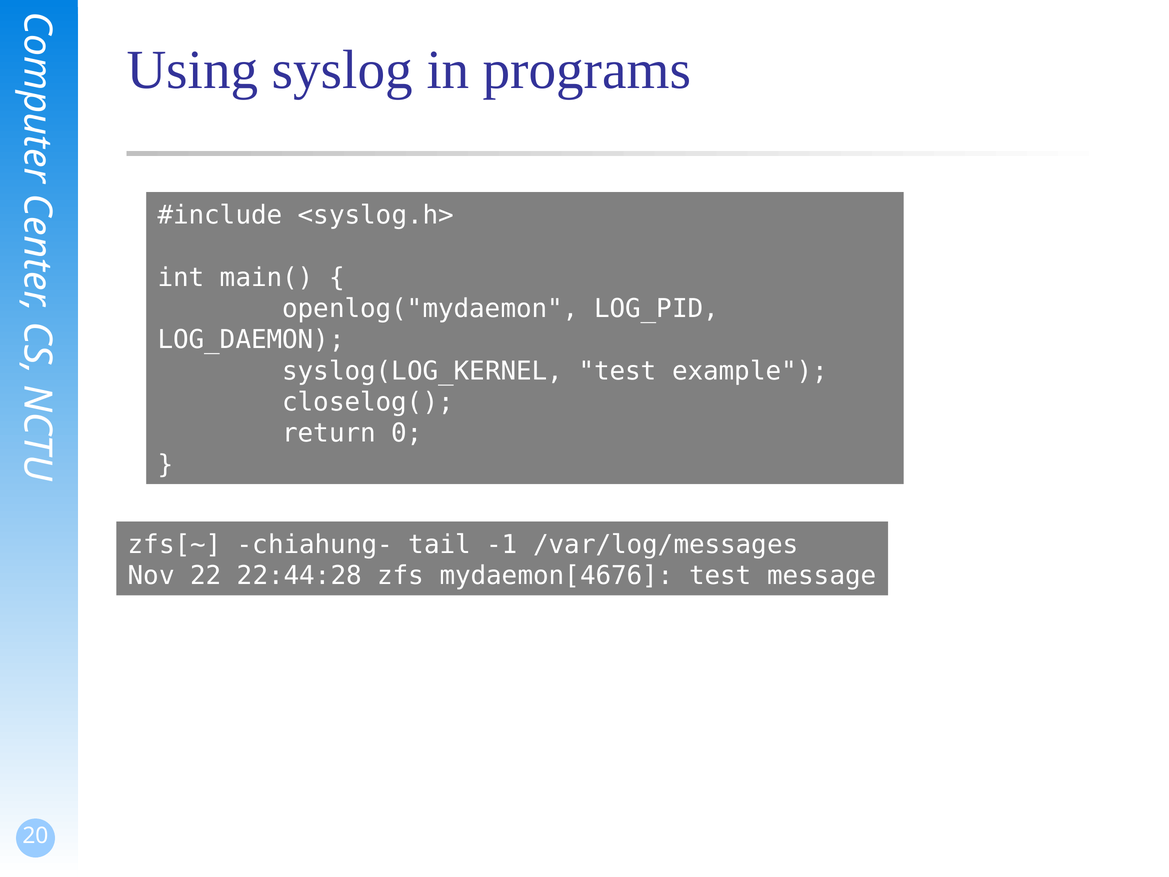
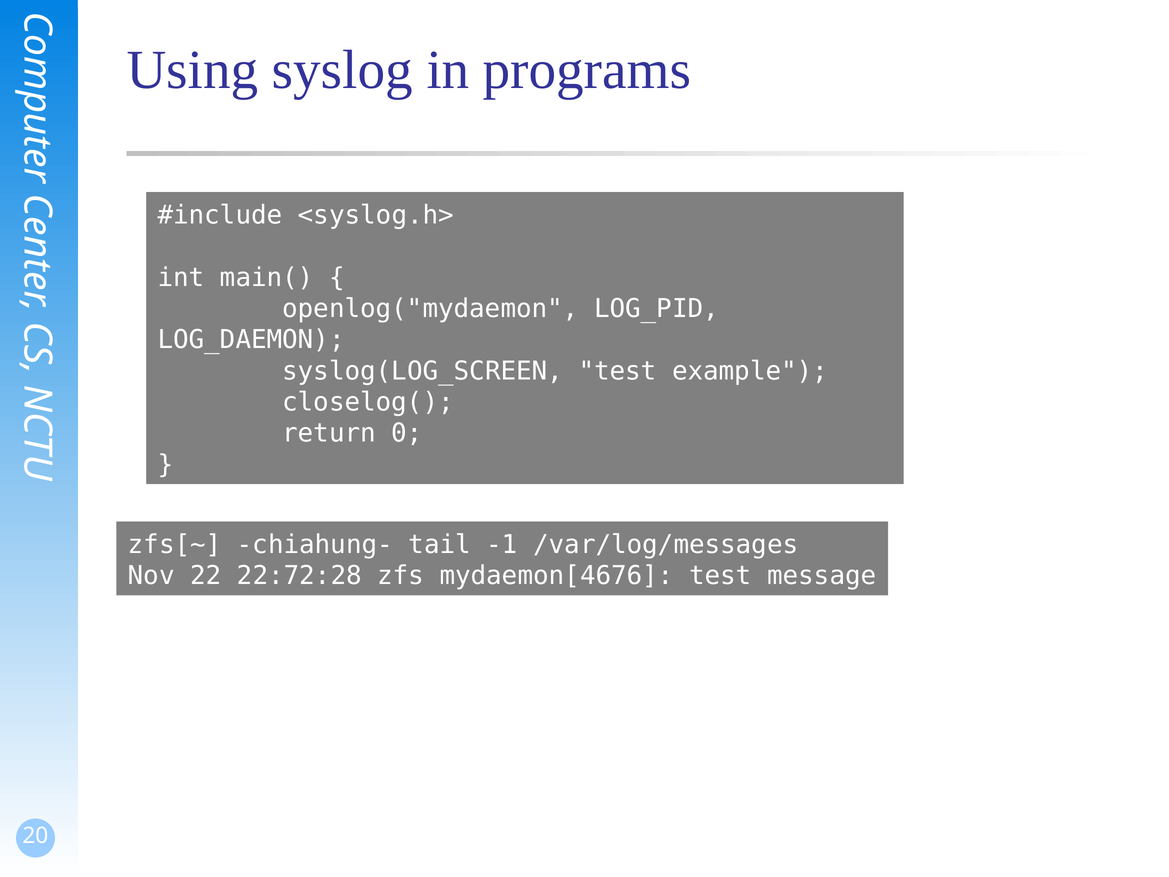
syslog(LOG_KERNEL: syslog(LOG_KERNEL -> syslog(LOG_SCREEN (423, 371)
22:44:28: 22:44:28 -> 22:72:28 (299, 576)
